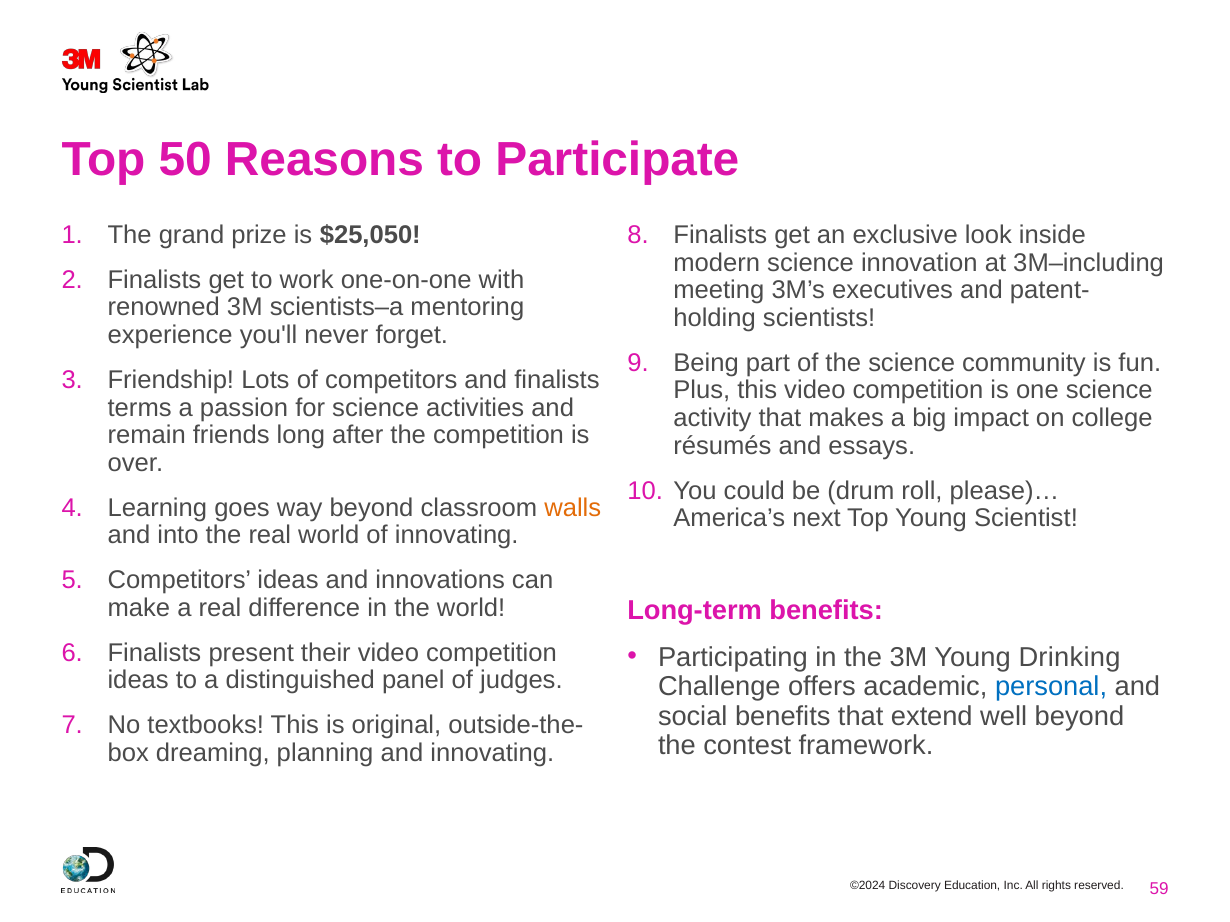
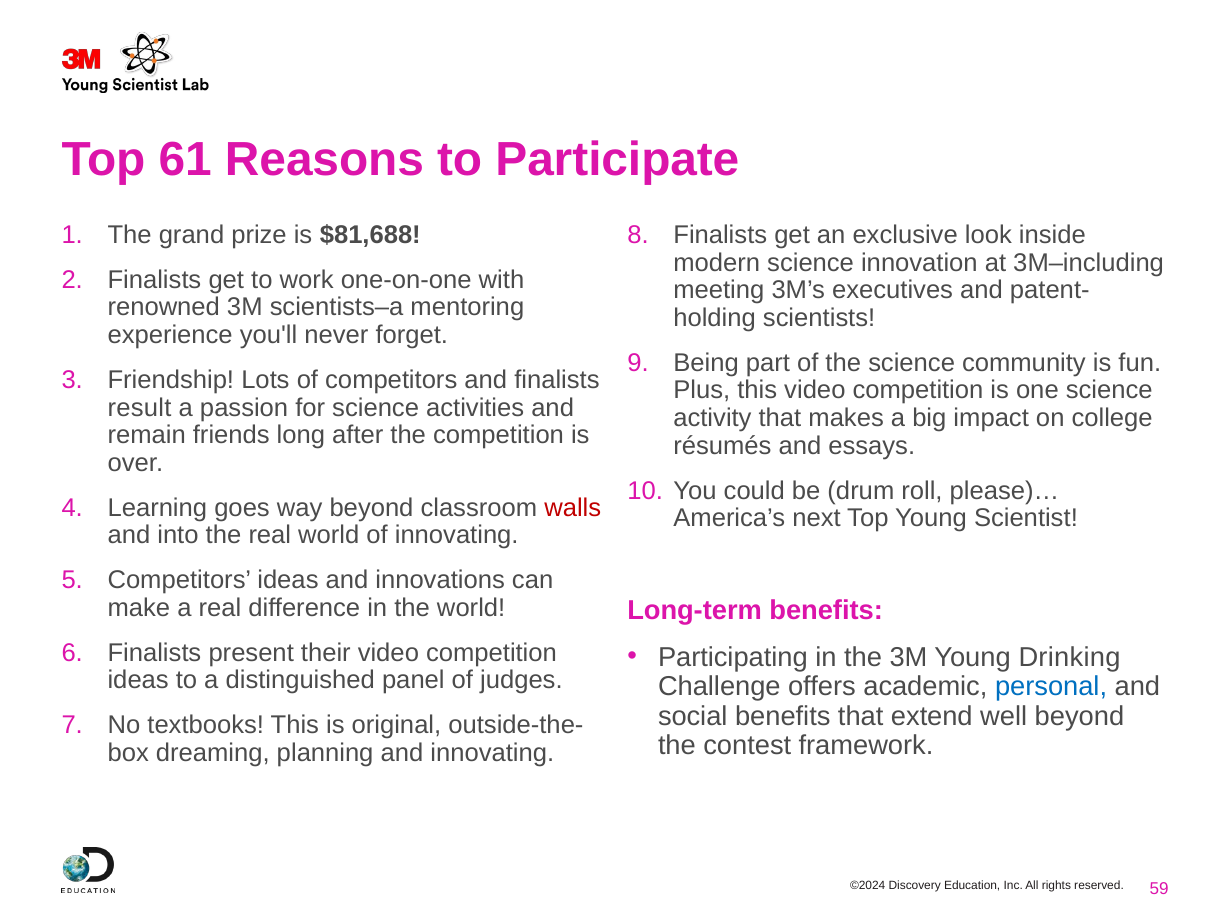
50: 50 -> 61 (185, 160)
$25,050: $25,050 -> $81,688 (370, 235)
terms: terms -> result (140, 408)
walls colour: orange -> red (573, 508)
